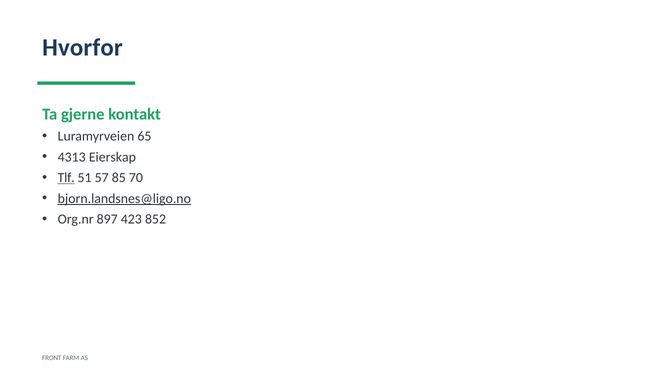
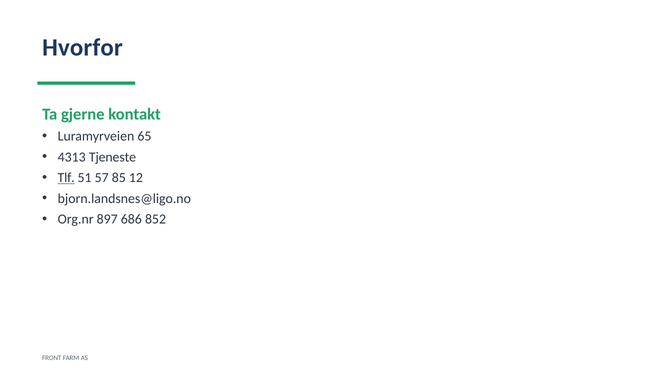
Eierskap: Eierskap -> Tjeneste (112, 157)
70: 70 -> 12 (136, 178)
bjorn.landsnes@ligo.no underline: present -> none (124, 199)
423: 423 -> 686 (131, 219)
